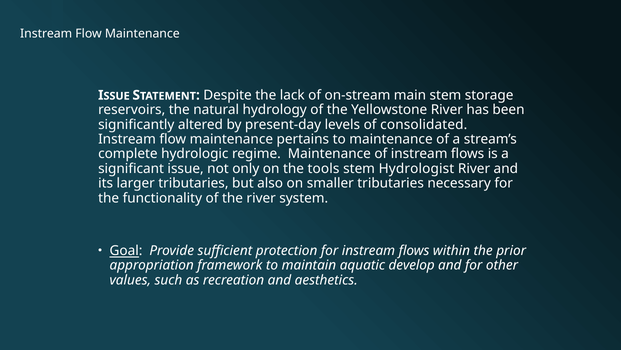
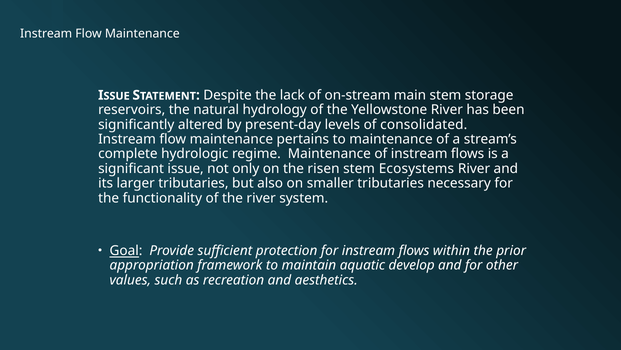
tools: tools -> risen (324, 168)
Hydrologist: Hydrologist -> Ecosystems (416, 168)
